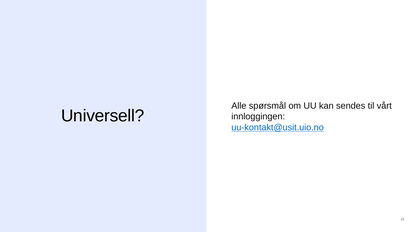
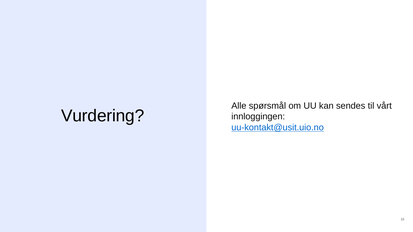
Universell: Universell -> Vurdering (103, 116)
